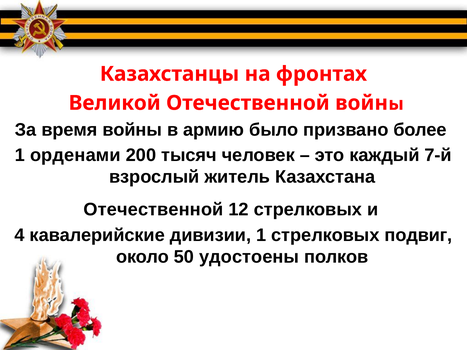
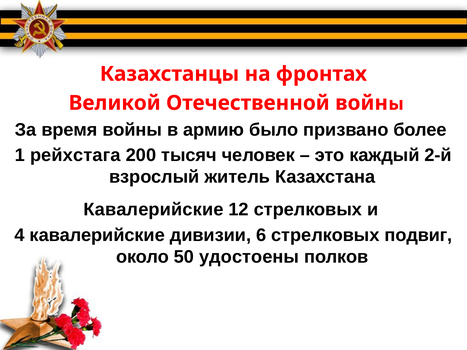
орденами: орденами -> рейхстага (75, 155)
7-й: 7-й -> 2-й (438, 155)
Отечественной: Отечественной -> Кавалерийские (153, 210)
дивизии 1: 1 -> 6 (261, 235)
